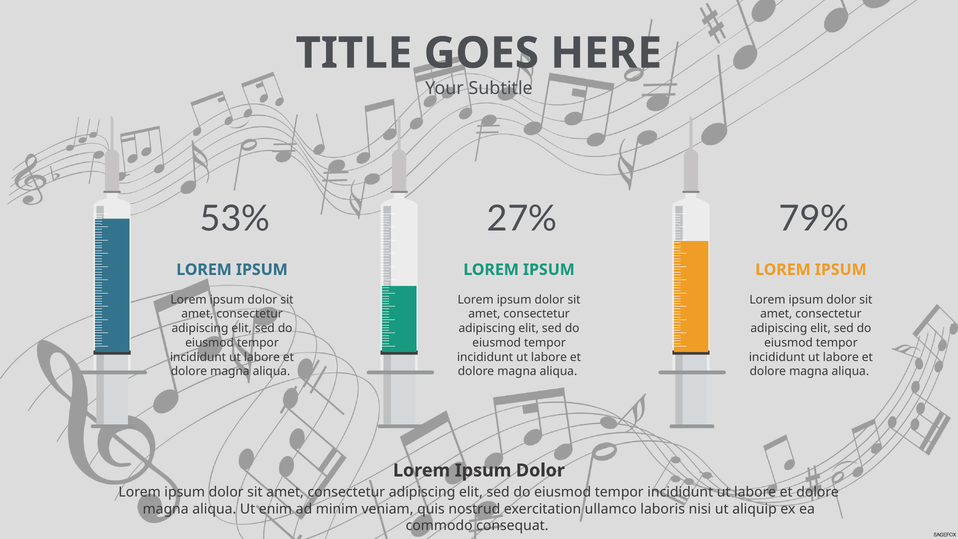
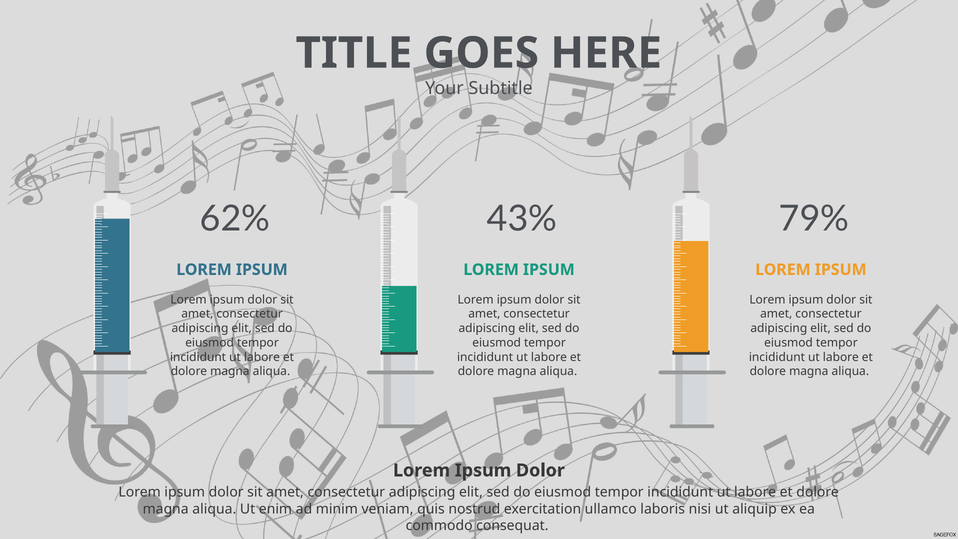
53%: 53% -> 62% (235, 219)
27%: 27% -> 43% (522, 219)
